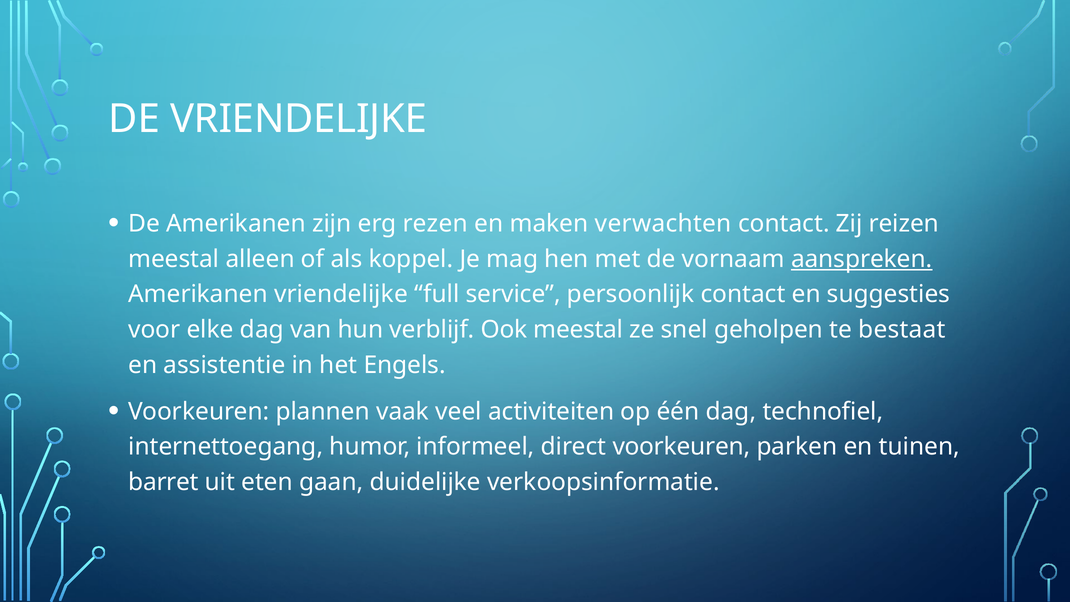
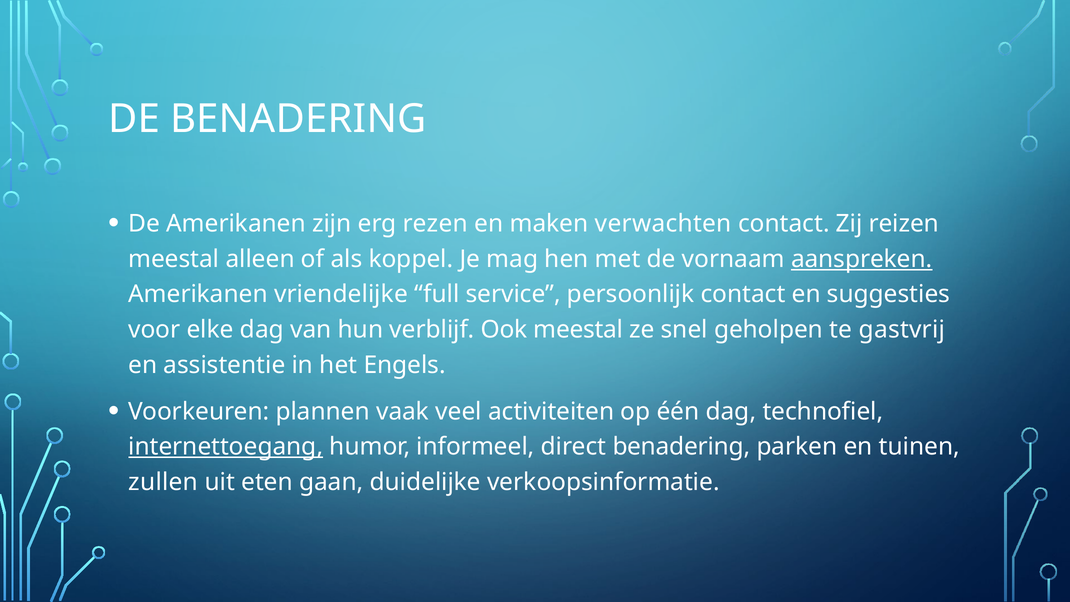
DE VRIENDELIJKE: VRIENDELIJKE -> BENADERING (298, 119)
bestaat: bestaat -> gastvrij (902, 330)
internettoegang underline: none -> present (226, 447)
direct voorkeuren: voorkeuren -> benadering (681, 447)
barret: barret -> zullen (163, 482)
